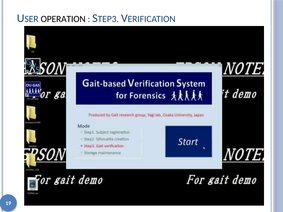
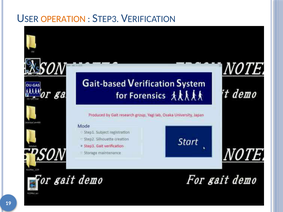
OPERATION colour: black -> orange (63, 19)
